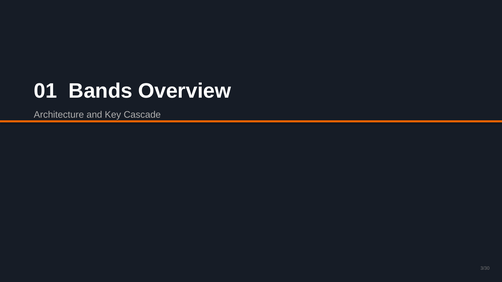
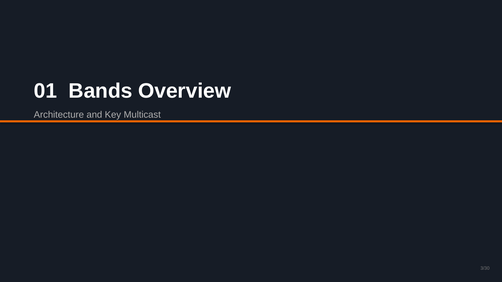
Cascade: Cascade -> Multicast (142, 115)
